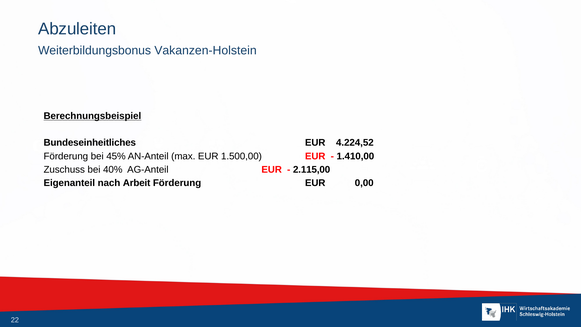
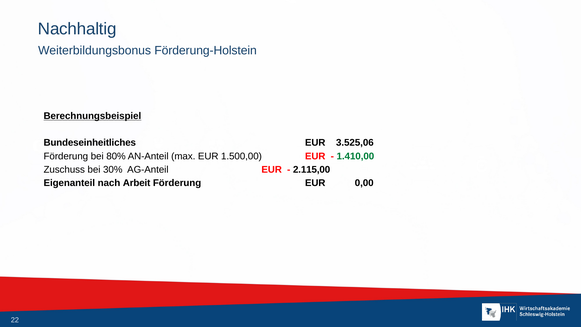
Abzuleiten: Abzuleiten -> Nachhaltig (77, 29)
Vakanzen-Holstein: Vakanzen-Holstein -> Förderung-Holstein (206, 50)
4.224,52: 4.224,52 -> 3.525,06 (355, 143)
45%: 45% -> 80% (116, 156)
1.410,00 colour: black -> green (355, 156)
40%: 40% -> 30% (113, 170)
